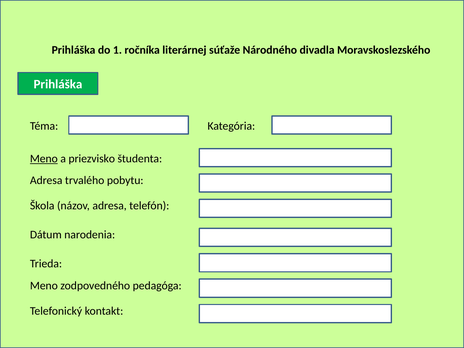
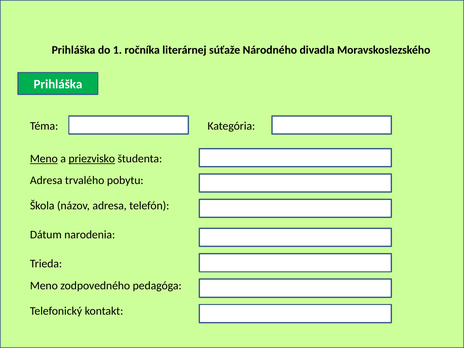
priezvisko underline: none -> present (92, 159)
